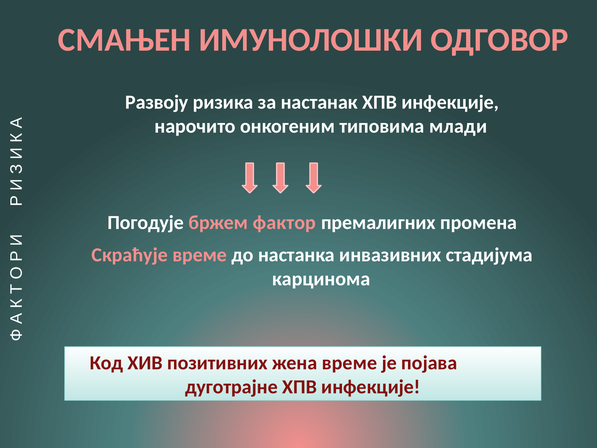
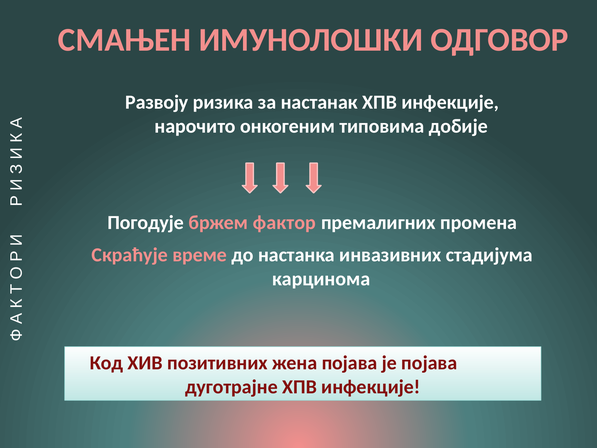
млади: млади -> добије (458, 126)
жена време: време -> појава (349, 363)
